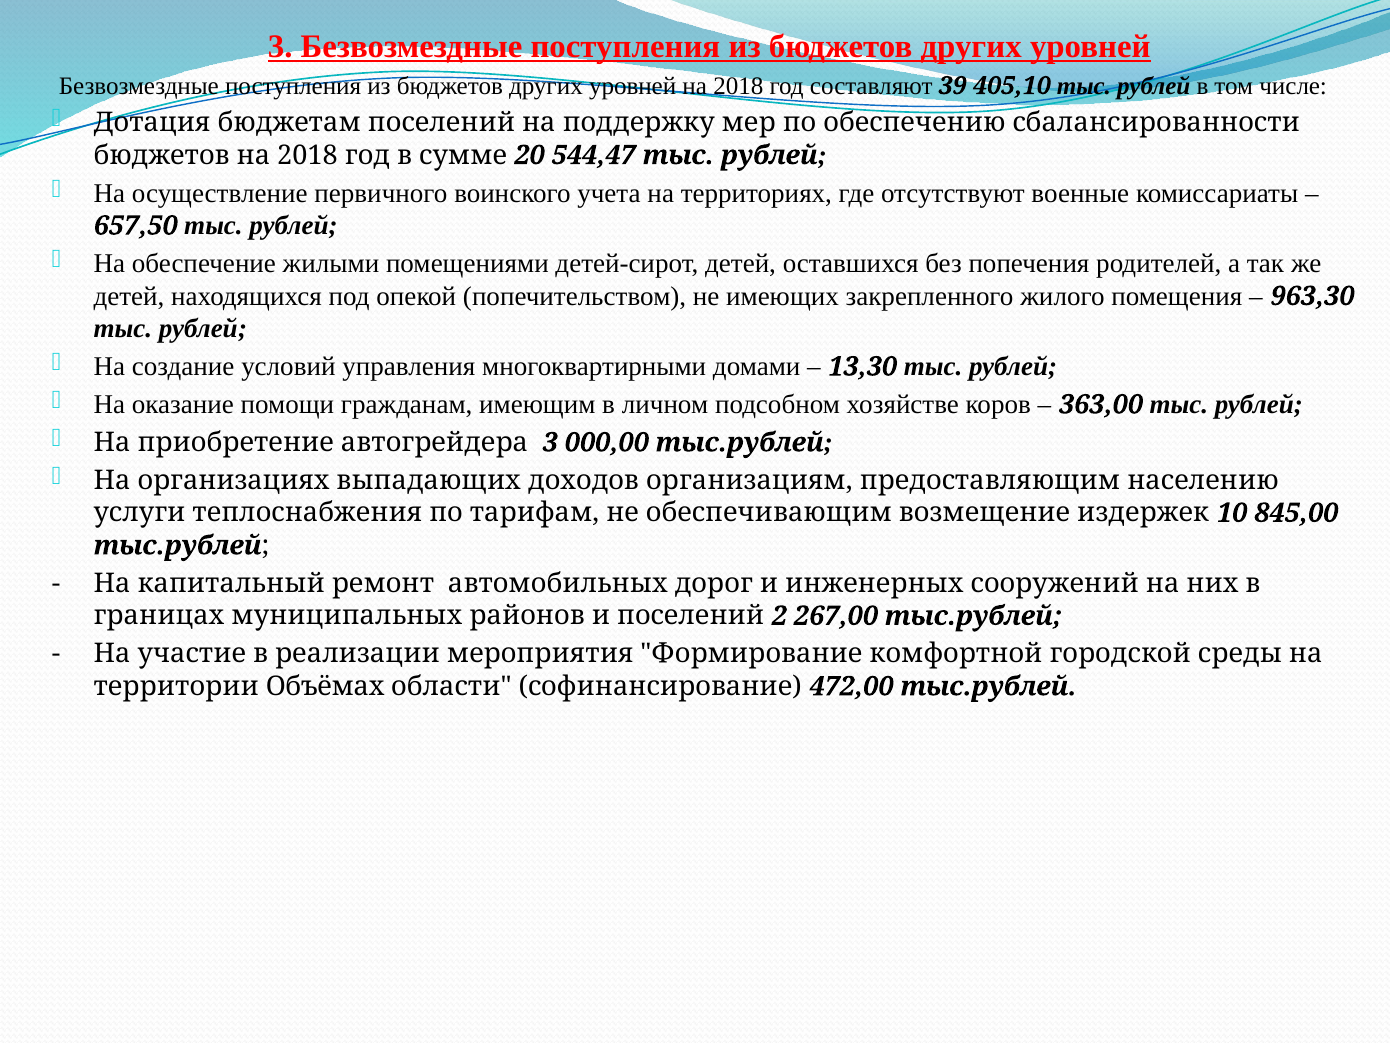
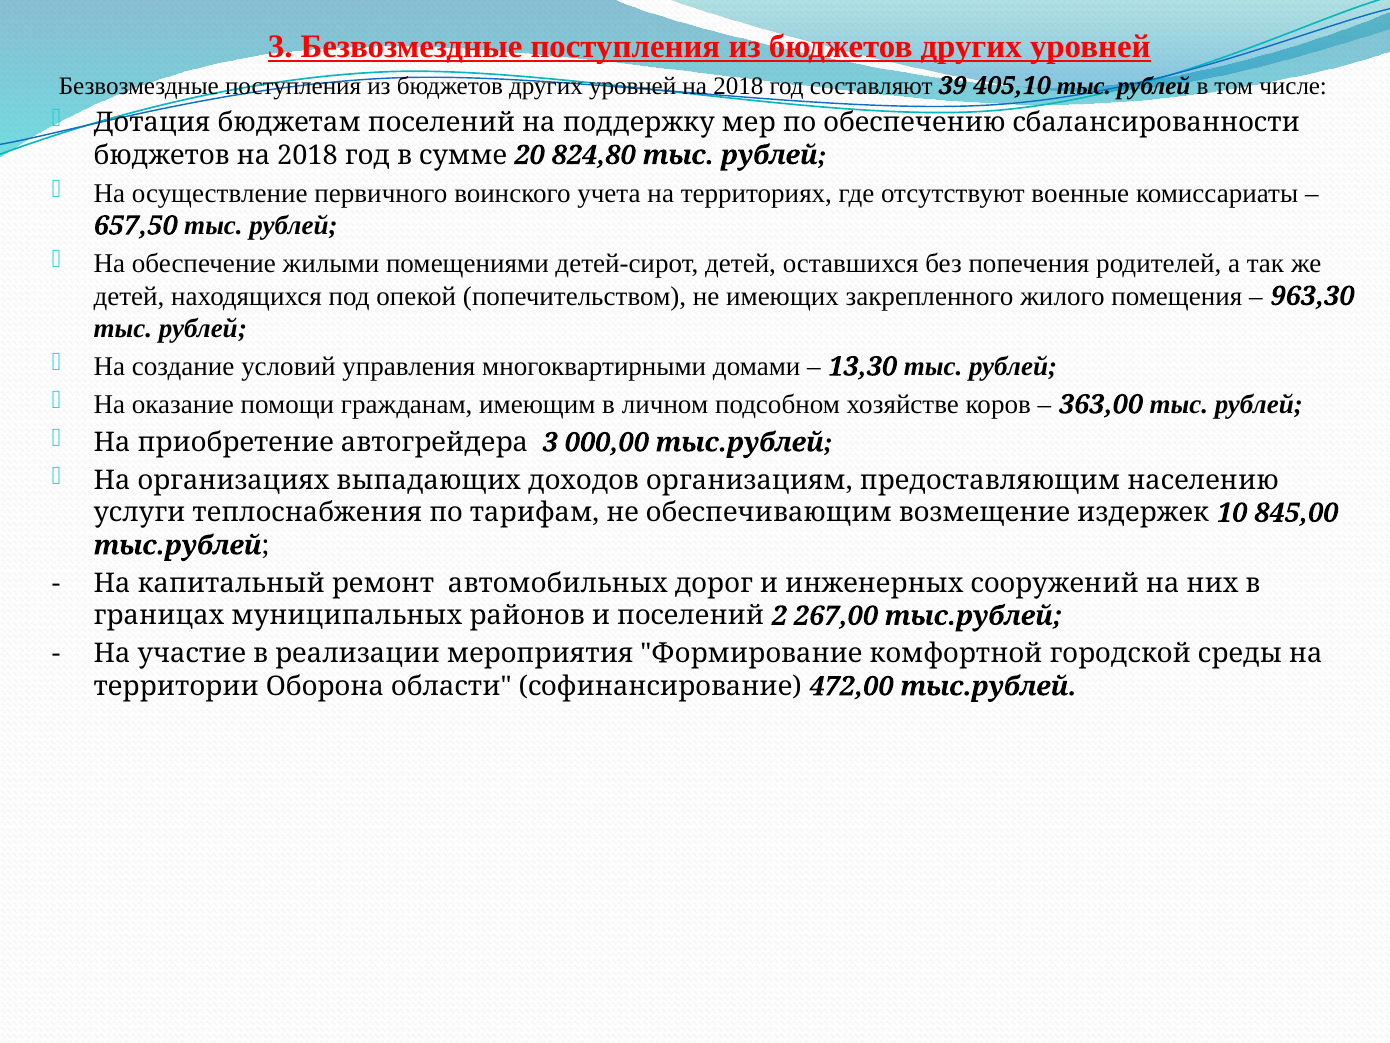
544,47: 544,47 -> 824,80 (594, 155)
Объёмах: Объёмах -> Оборона (325, 686)
